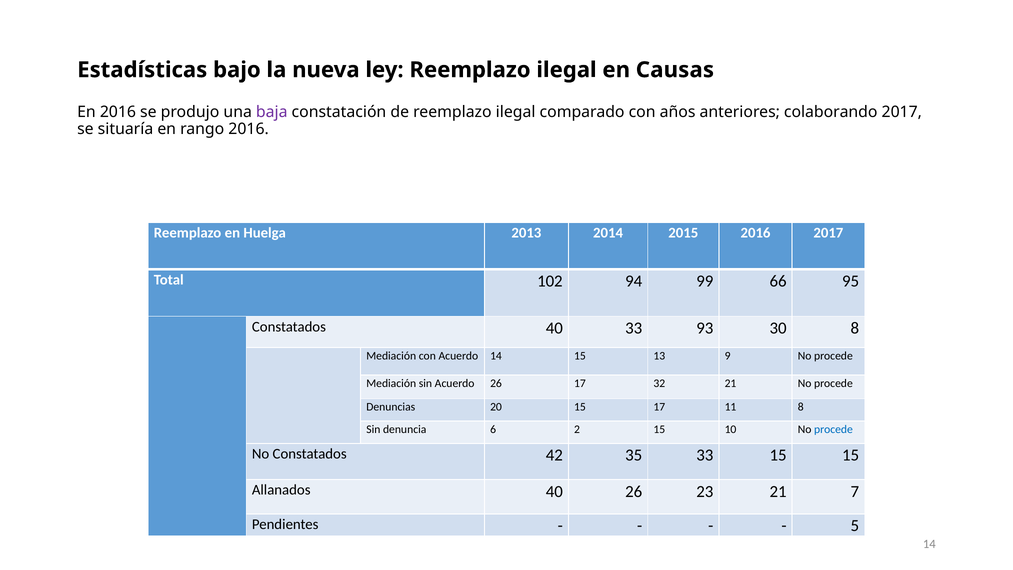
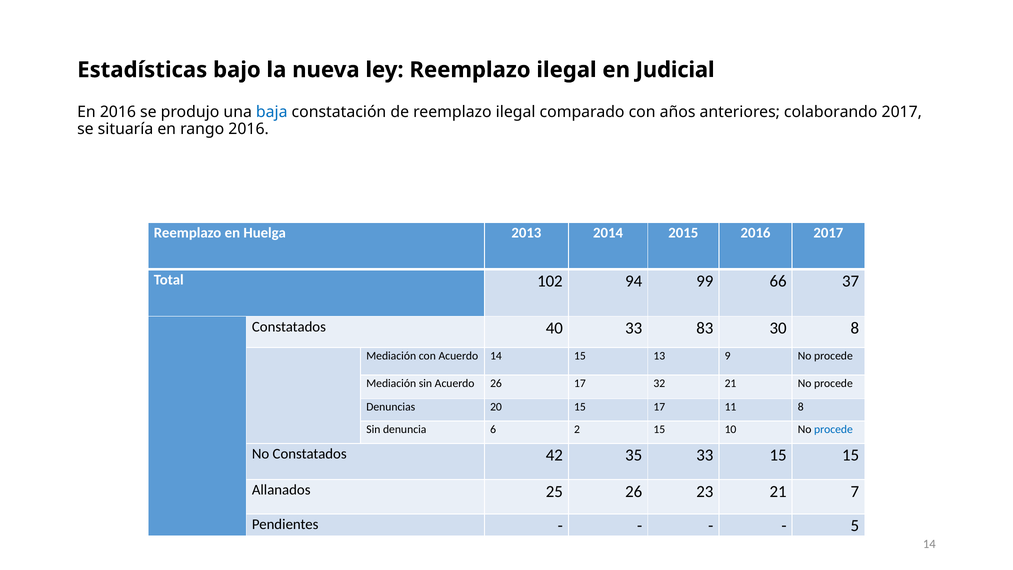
Causas: Causas -> Judicial (675, 70)
baja colour: purple -> blue (272, 112)
95: 95 -> 37 (851, 281)
93: 93 -> 83 (705, 328)
Allanados 40: 40 -> 25 (554, 491)
